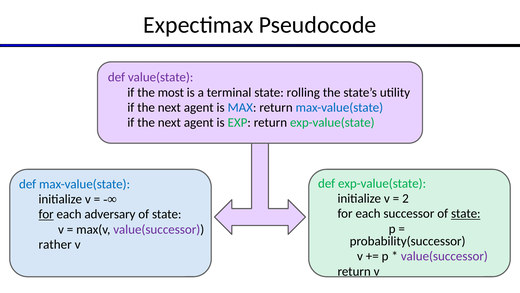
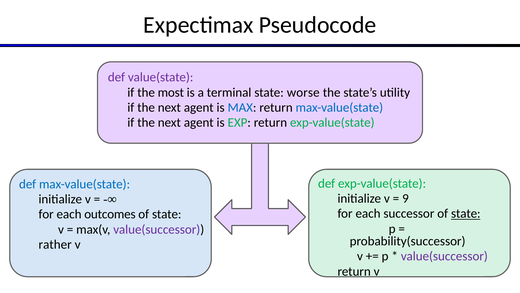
rolling: rolling -> worse (303, 92)
2: 2 -> 9 (405, 198)
for underline: present -> none (46, 214)
adversary: adversary -> outcomes (110, 214)
